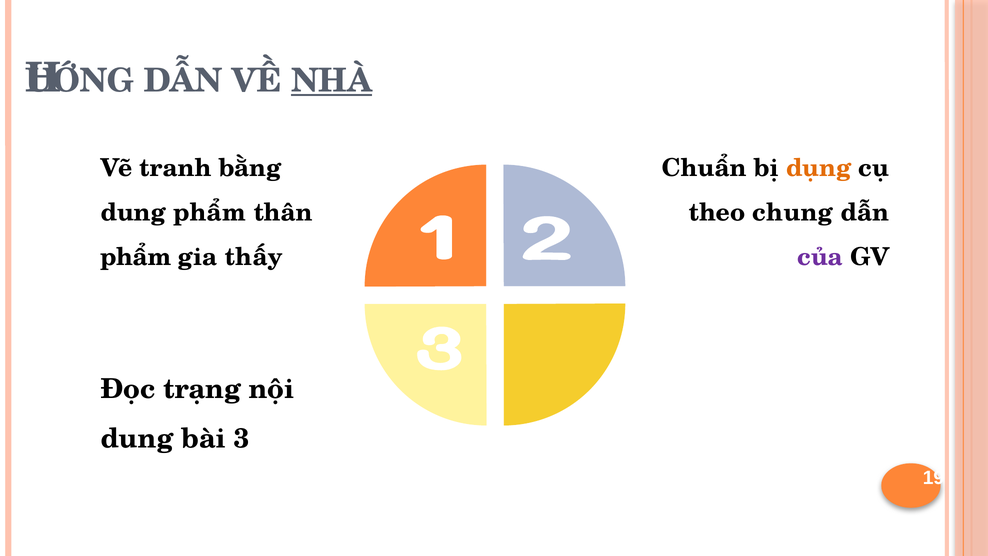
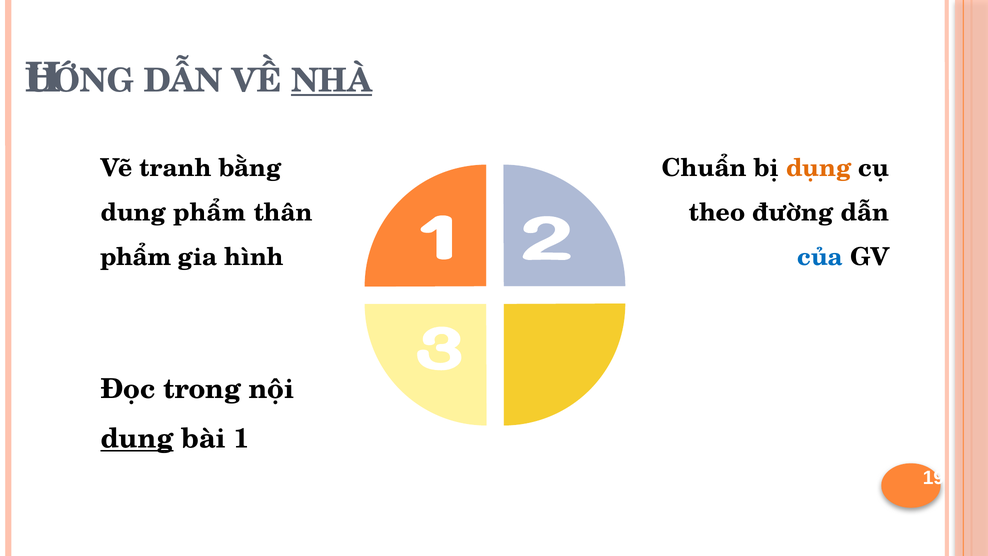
chung: chung -> đường (793, 213)
thấy: thấy -> hình (254, 257)
của colour: purple -> blue (820, 257)
trạng: trạng -> trong (202, 389)
dung underline: none -> present (137, 439)
3: 3 -> 1 (242, 439)
